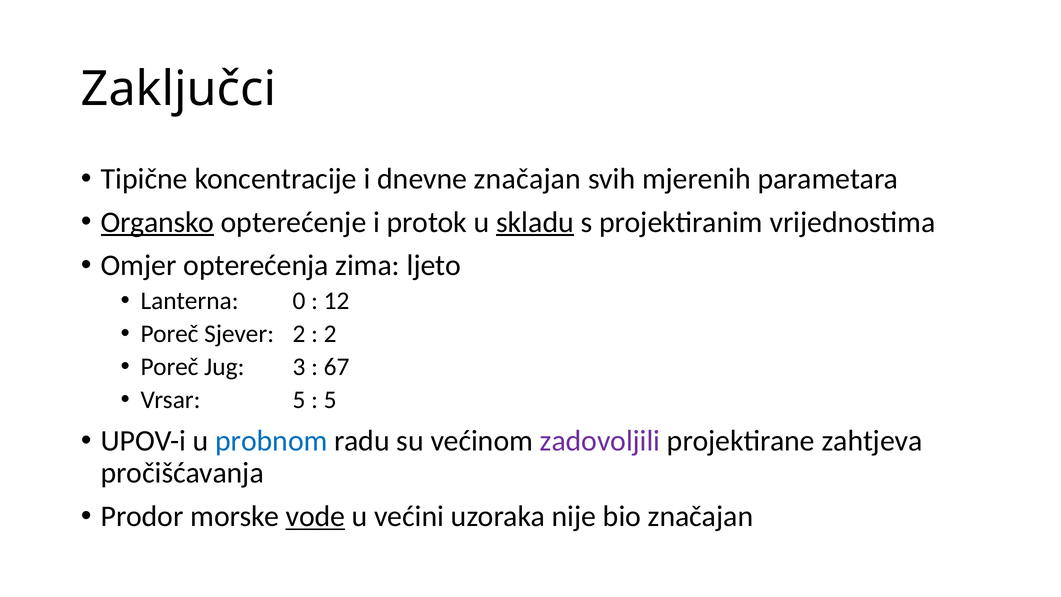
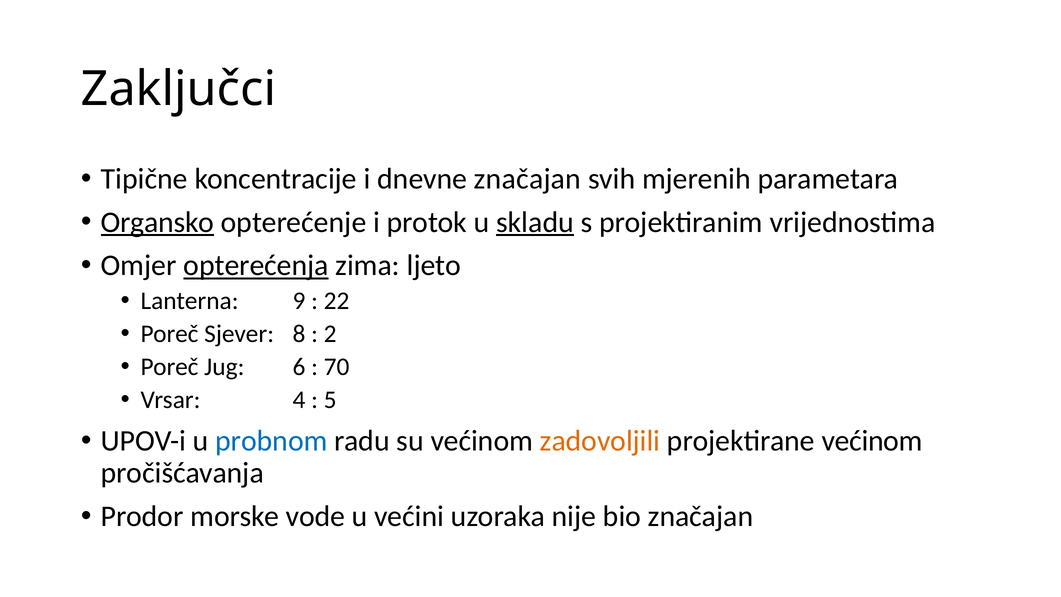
opterećenja underline: none -> present (256, 265)
0: 0 -> 9 (299, 301)
12: 12 -> 22 (337, 301)
Sjever 2: 2 -> 8 (299, 334)
3: 3 -> 6 (299, 367)
67: 67 -> 70 (337, 367)
Vrsar 5: 5 -> 4 (299, 400)
zadovoljili colour: purple -> orange (600, 441)
projektirane zahtjeva: zahtjeva -> većinom (872, 441)
vode underline: present -> none (315, 516)
